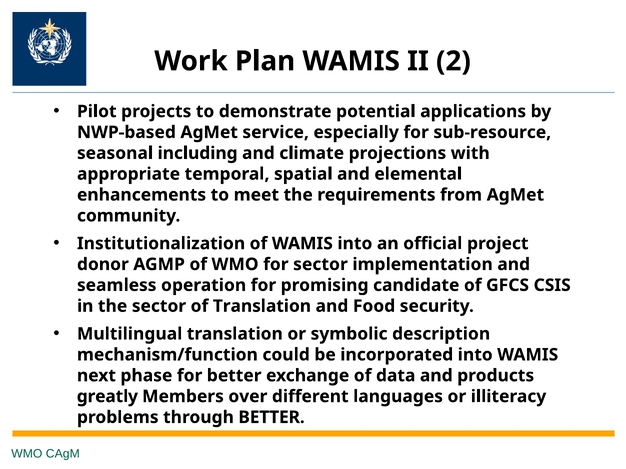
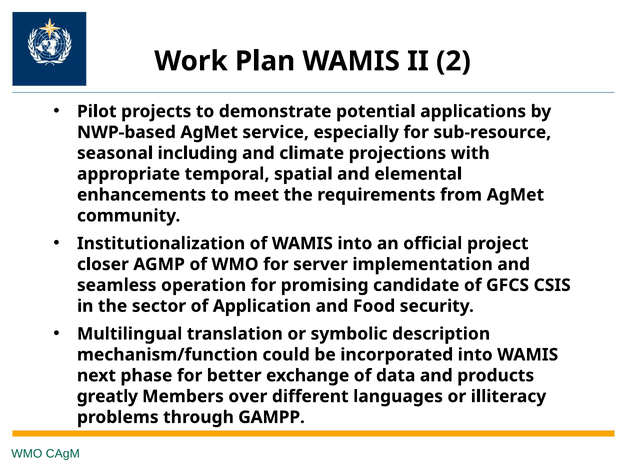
donor: donor -> closer (103, 265)
for sector: sector -> server (320, 265)
of Translation: Translation -> Application (262, 306)
through BETTER: BETTER -> GAMPP (272, 418)
